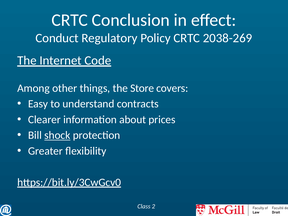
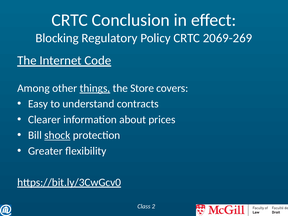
Conduct: Conduct -> Blocking (57, 38)
2038-269: 2038-269 -> 2069-269 (228, 38)
things underline: none -> present (95, 88)
